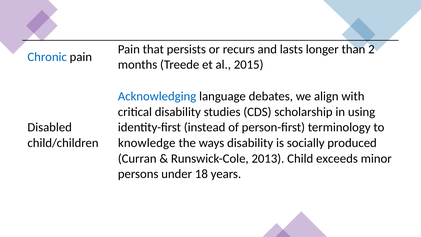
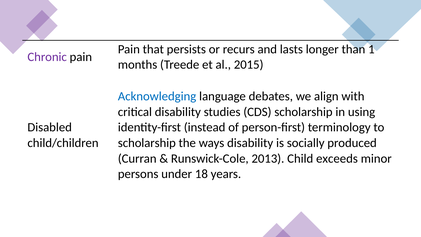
2: 2 -> 1 (371, 49)
Chronic colour: blue -> purple (47, 57)
knowledge: knowledge -> scholarship (147, 143)
